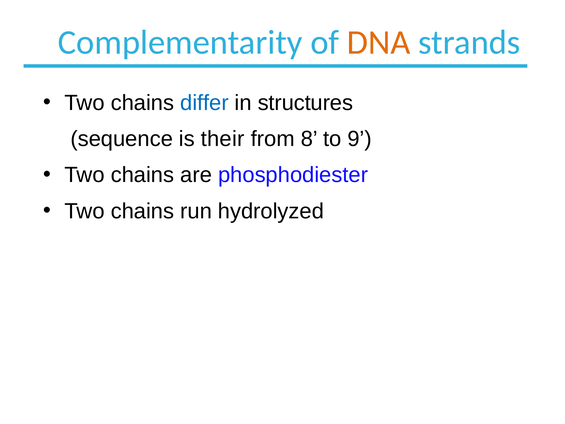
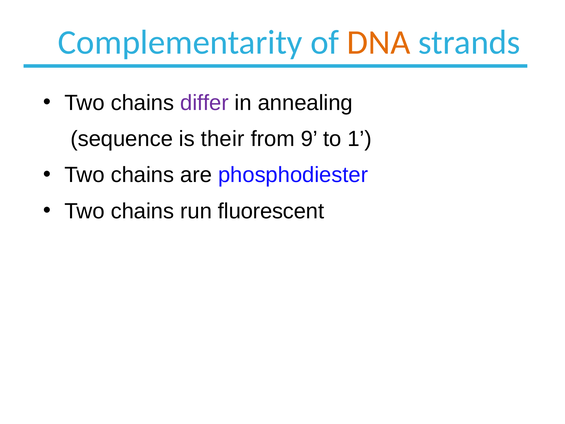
differ colour: blue -> purple (204, 103)
structures: structures -> annealing (305, 103)
8: 8 -> 9 (309, 139)
9: 9 -> 1 (360, 139)
hydrolyzed: hydrolyzed -> fluorescent (271, 211)
